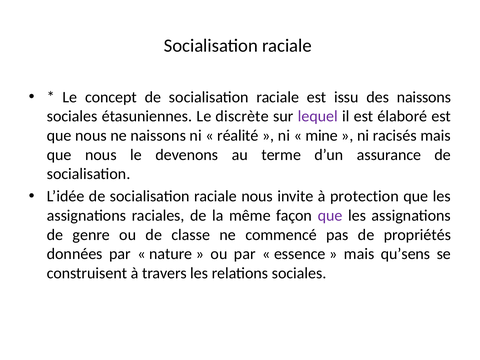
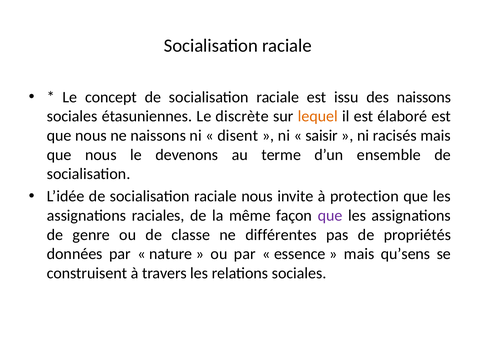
lequel colour: purple -> orange (318, 116)
réalité: réalité -> disent (238, 136)
mine: mine -> saisir (322, 136)
assurance: assurance -> ensemble (389, 155)
commencé: commencé -> différentes (281, 235)
